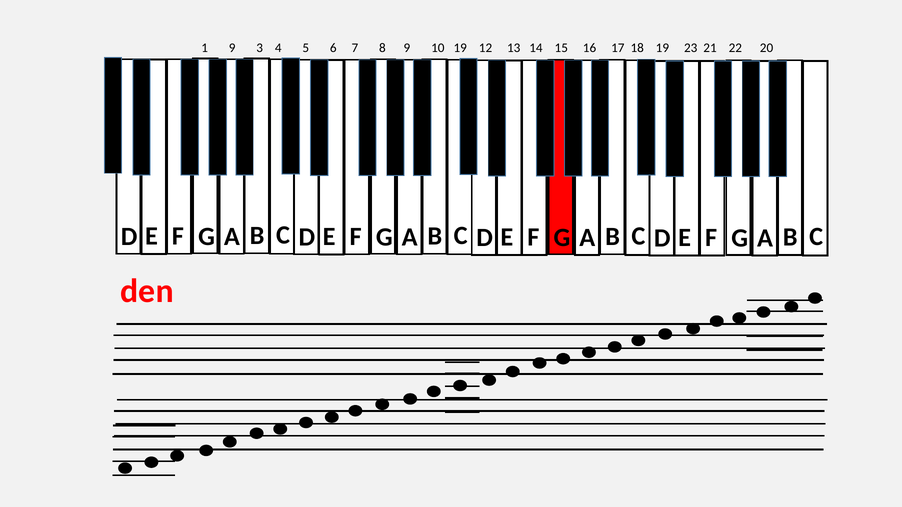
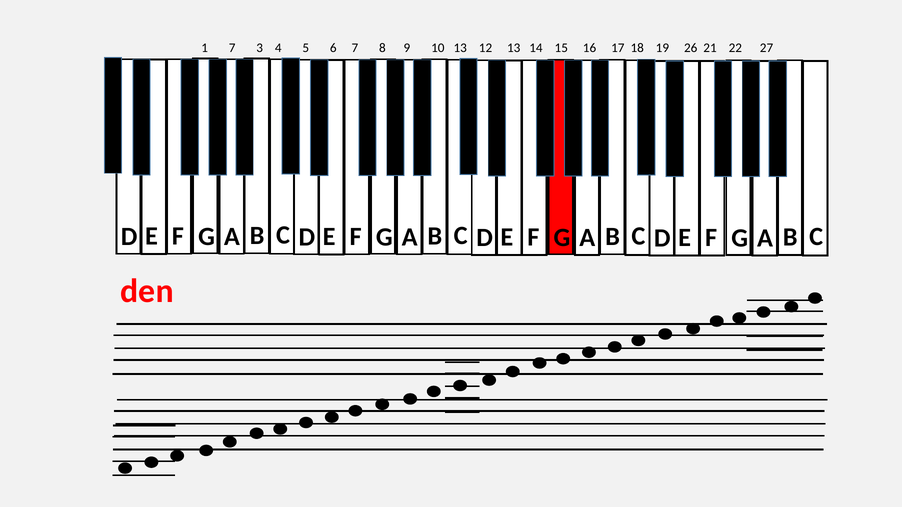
1 9: 9 -> 7 (232, 48)
10 19: 19 -> 13 (460, 48)
23: 23 -> 26 (691, 48)
20: 20 -> 27 (767, 48)
